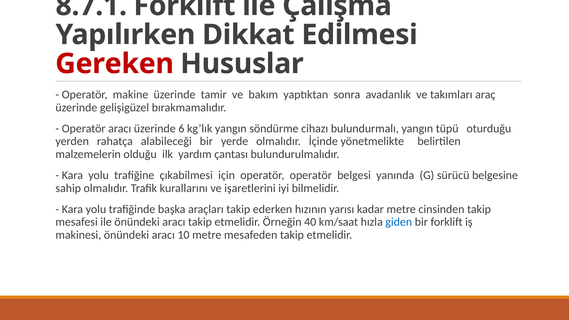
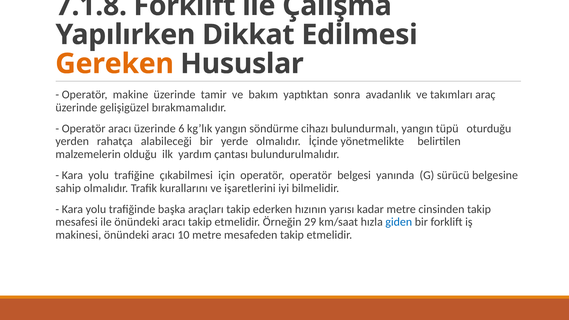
8.7.1: 8.7.1 -> 7.1.8 (91, 6)
Gereken colour: red -> orange (115, 64)
40: 40 -> 29 (310, 222)
